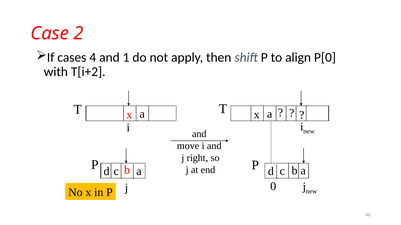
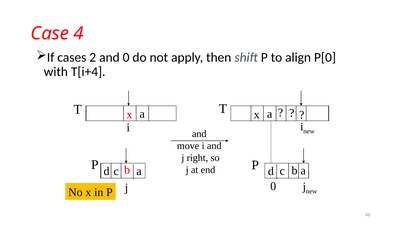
2: 2 -> 4 (79, 34)
4: 4 -> 2 (93, 58)
and 1: 1 -> 0 (126, 58)
T[i+2: T[i+2 -> T[i+4 (88, 72)
